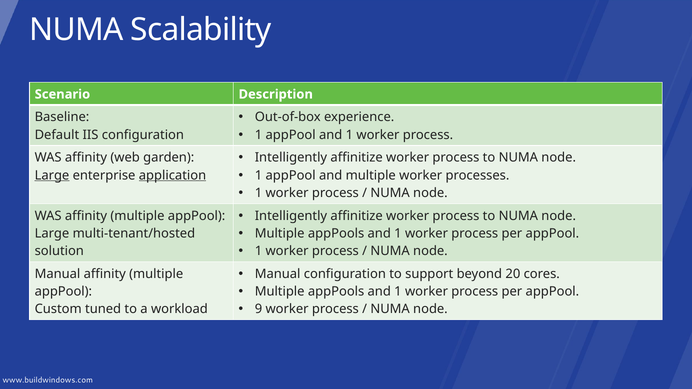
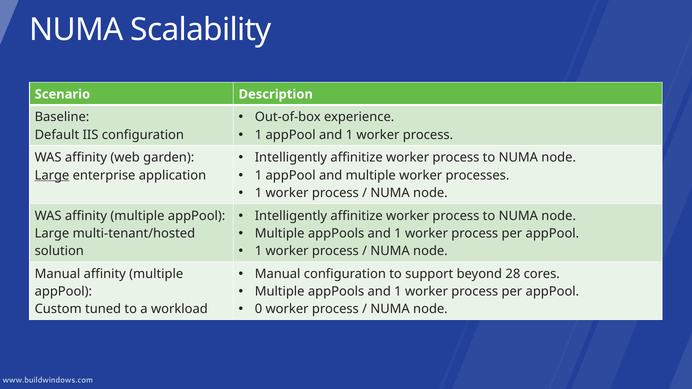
application underline: present -> none (172, 175)
20: 20 -> 28 (513, 274)
9: 9 -> 0 (258, 309)
